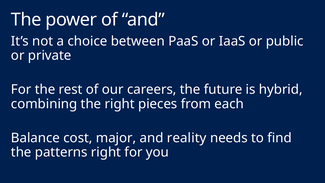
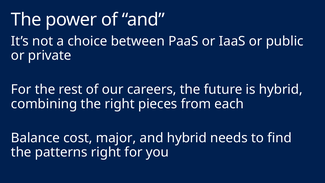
and reality: reality -> hybrid (187, 138)
